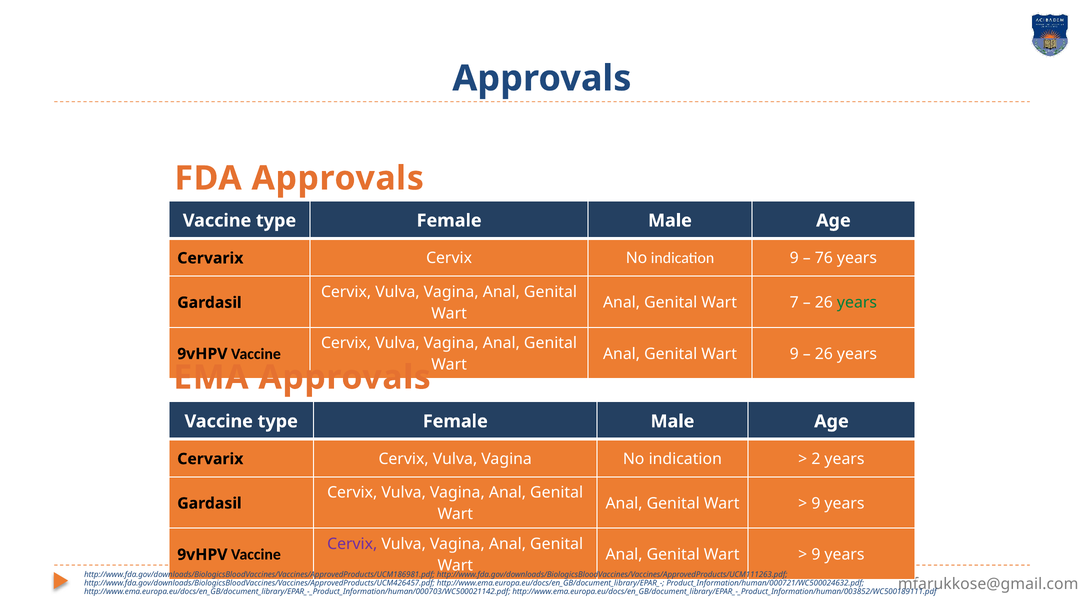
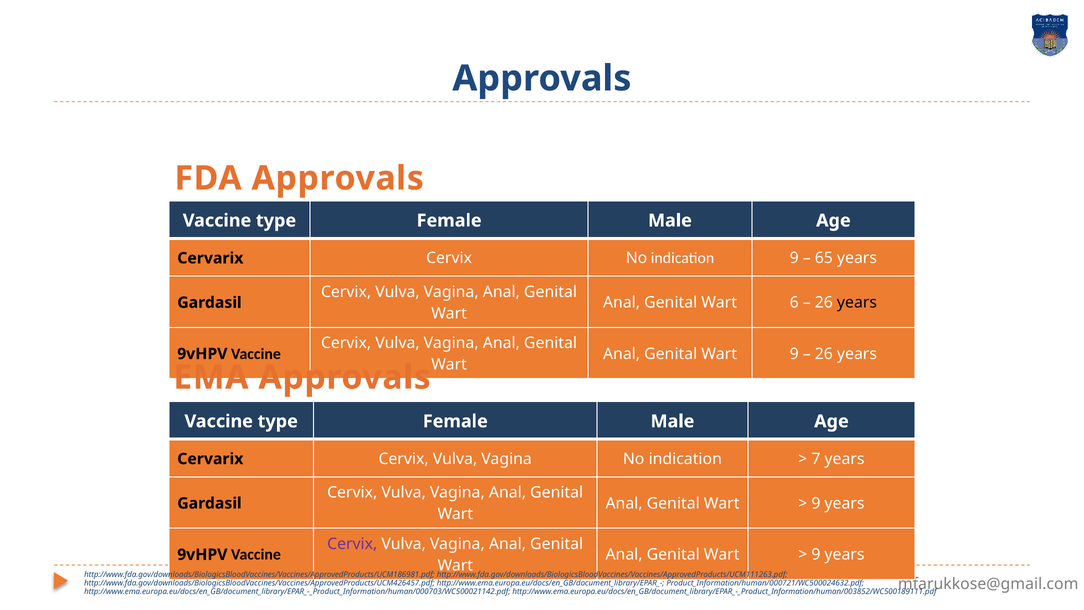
76: 76 -> 65 (824, 258)
7: 7 -> 6 (794, 303)
years colour: green -> black (857, 303)
2: 2 -> 7 (816, 459)
